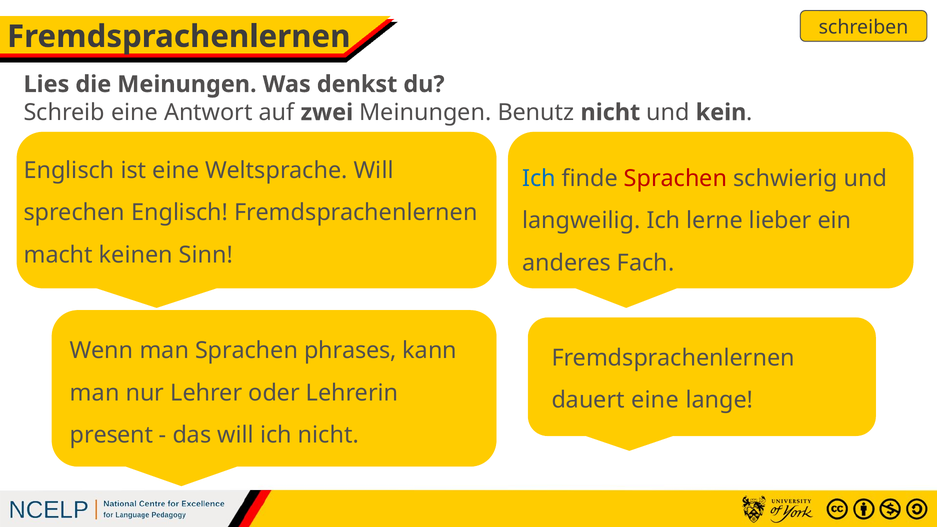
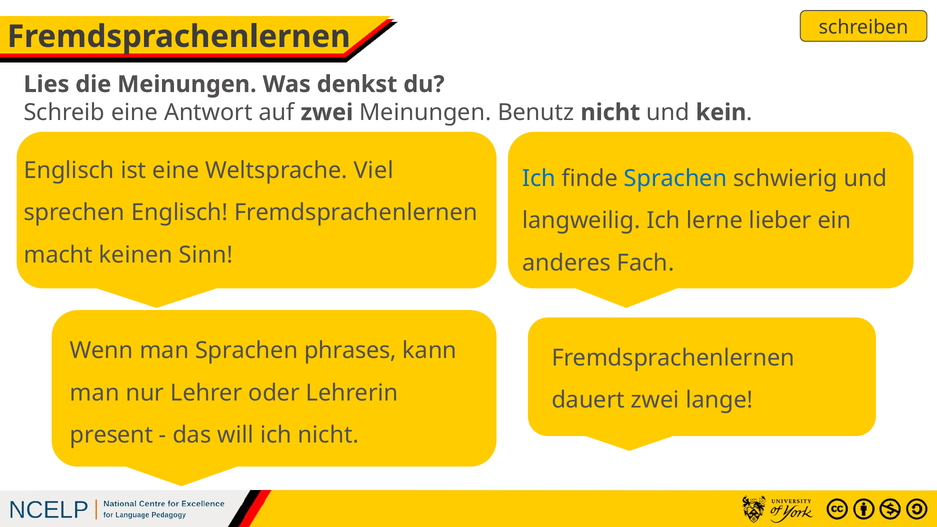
Weltsprache Will: Will -> Viel (374, 171)
Sprachen colour: red -> blue (676, 179)
dauert eine: eine -> zwei (655, 400)
